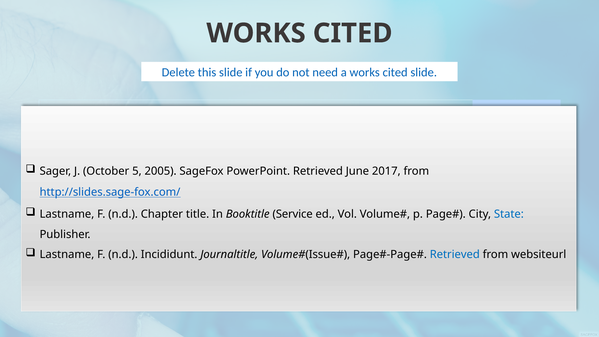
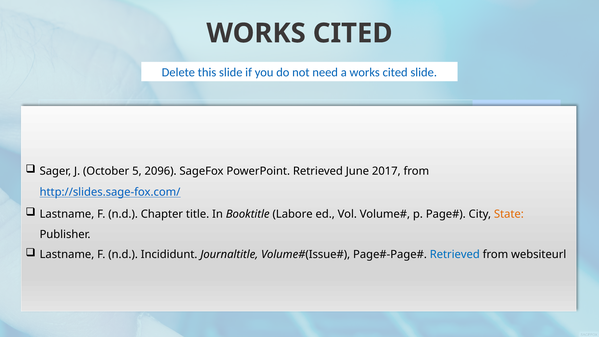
2005: 2005 -> 2096 (161, 171)
Service: Service -> Labore (293, 214)
State colour: blue -> orange (509, 214)
